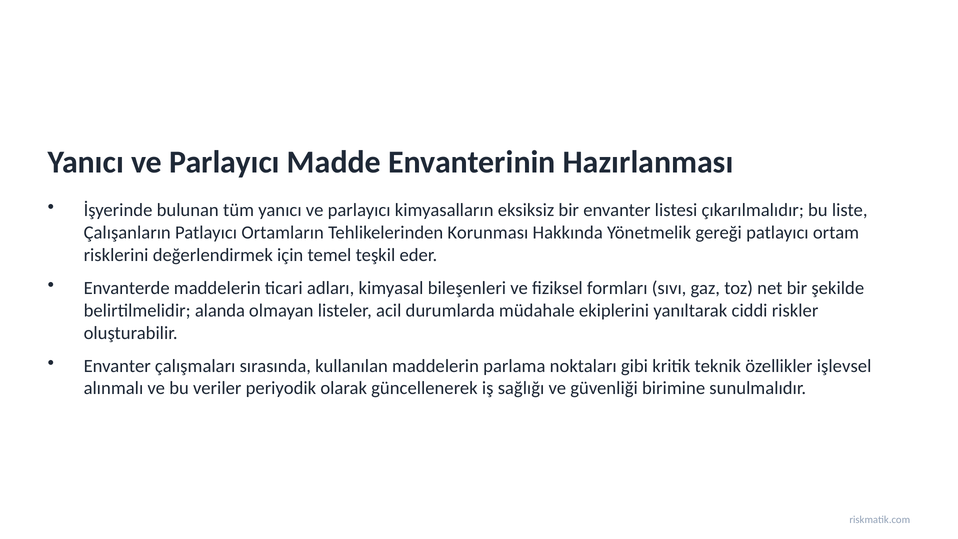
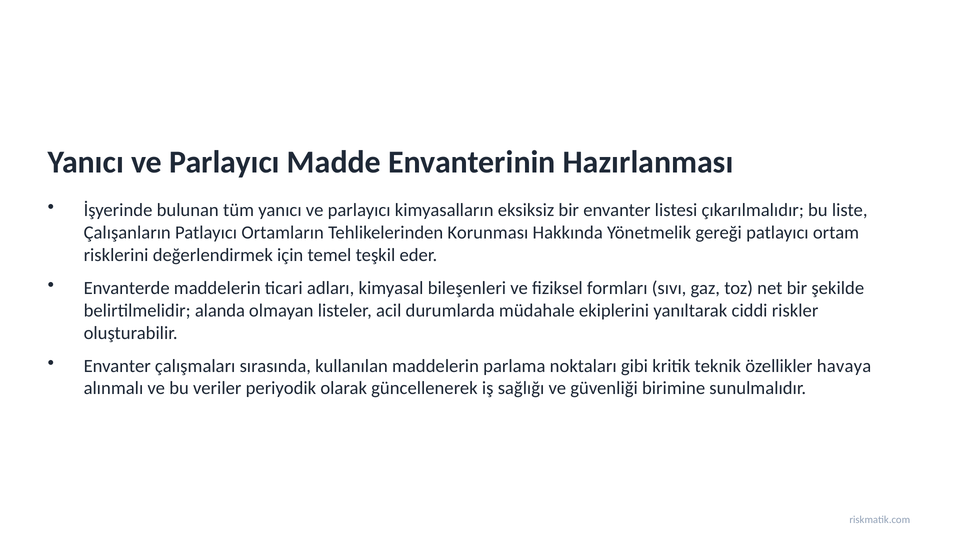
işlevsel: işlevsel -> havaya (844, 366)
